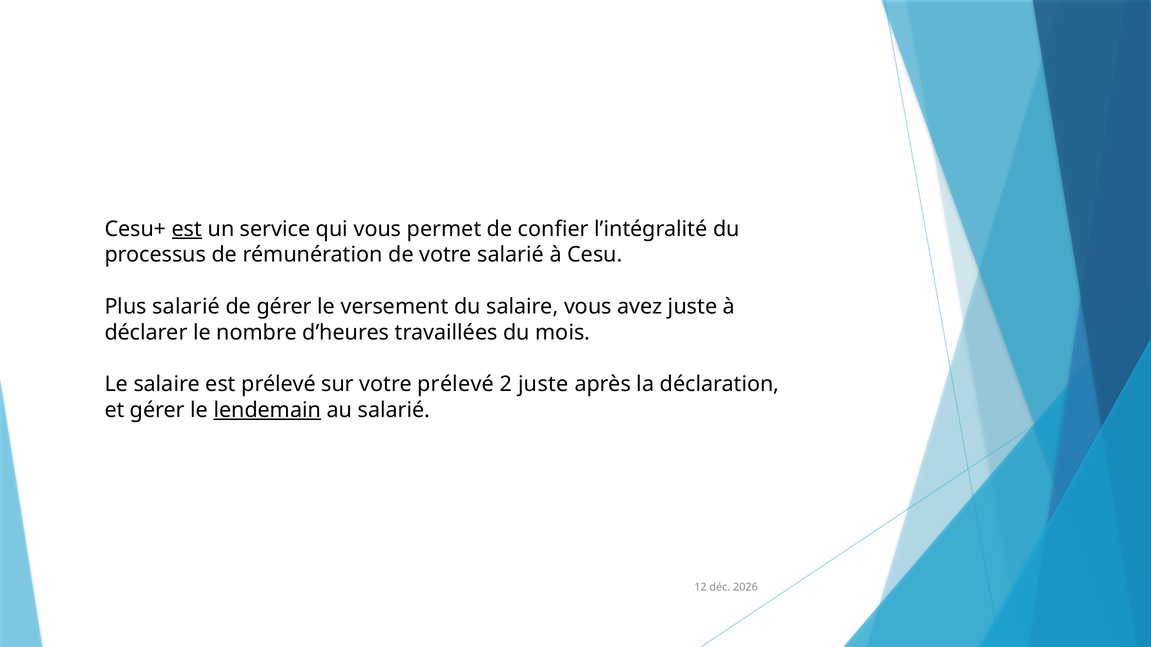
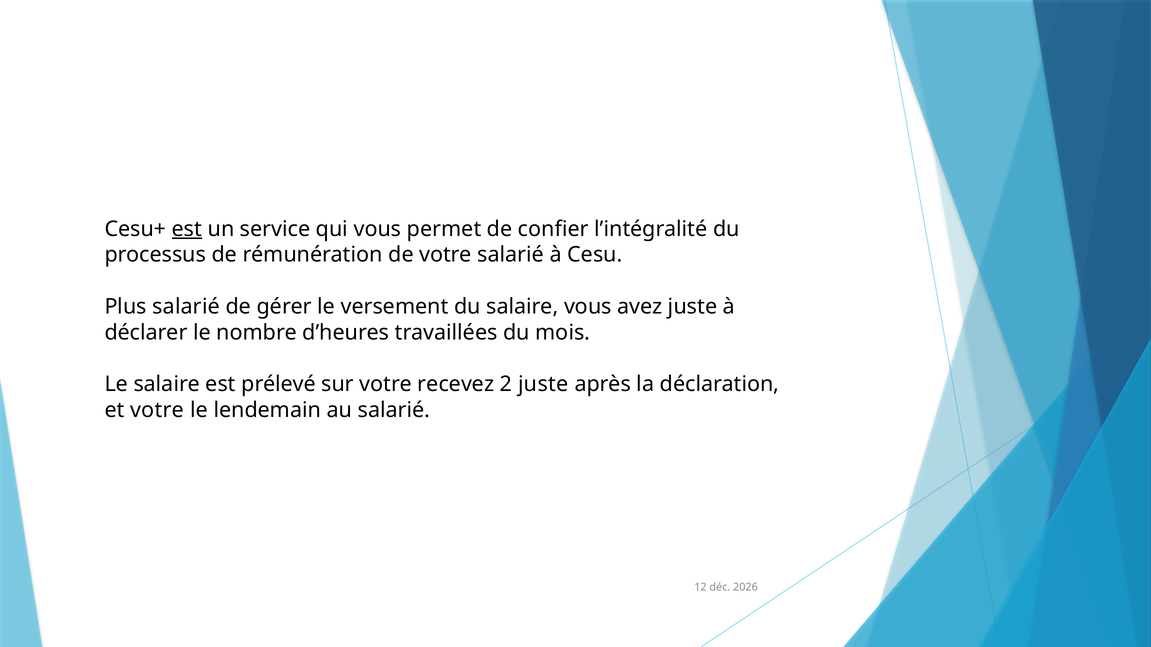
votre prélevé: prélevé -> recevez (456, 384)
et gérer: gérer -> votre (157, 410)
lendemain underline: present -> none (267, 410)
